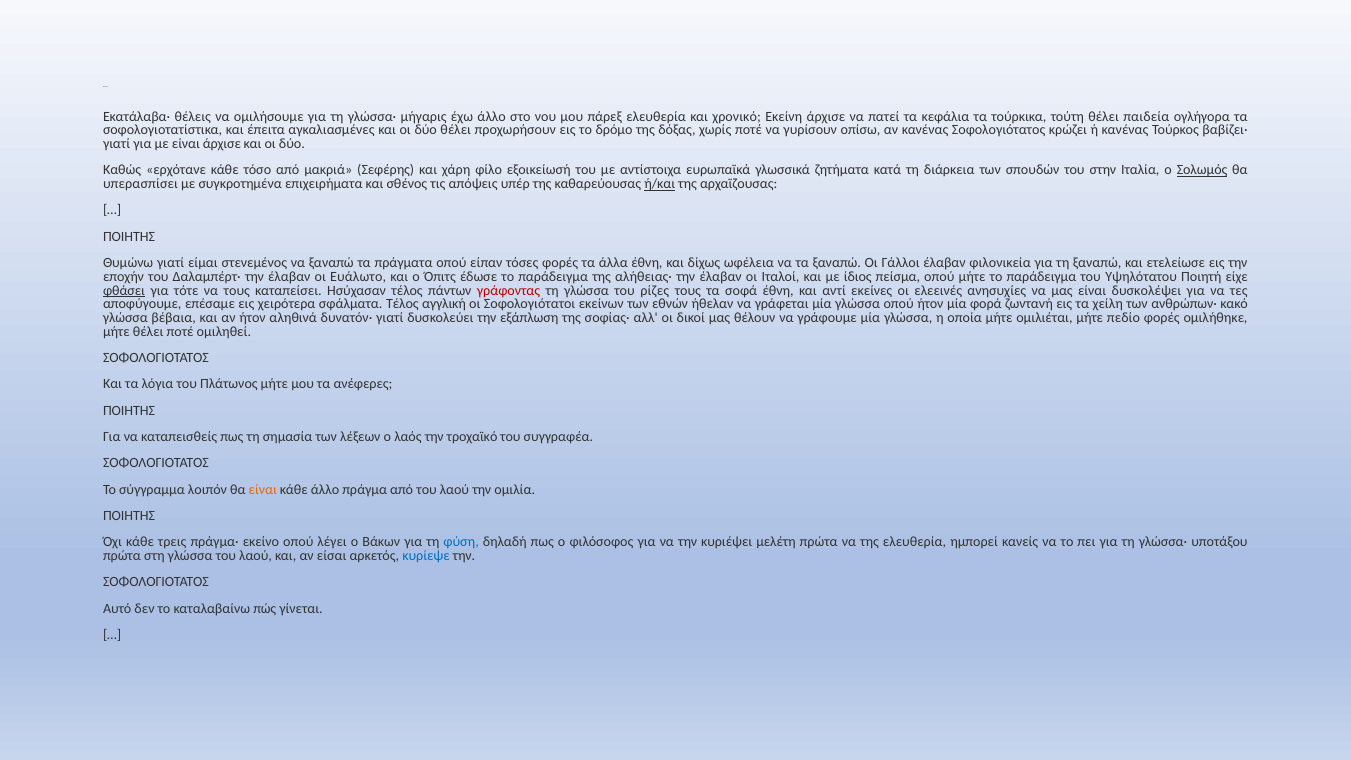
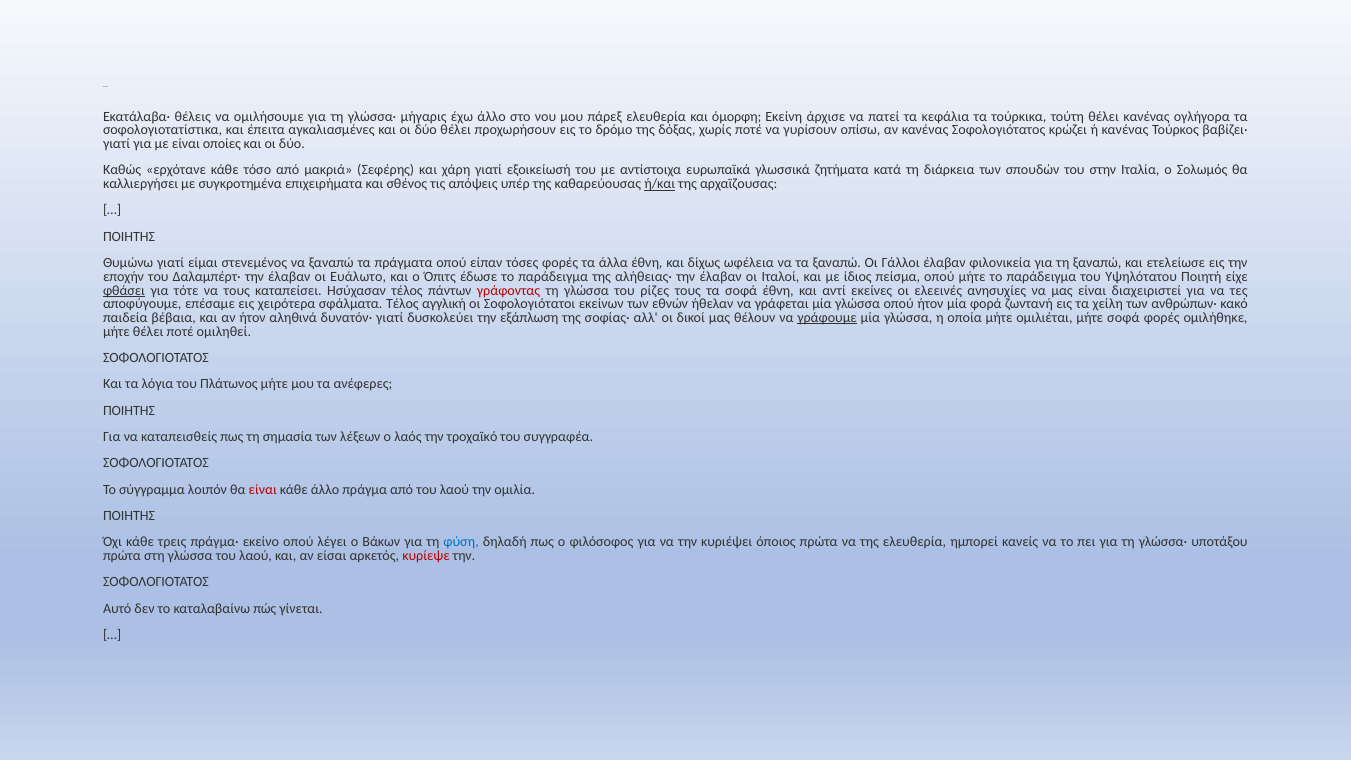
χρονικό: χρονικό -> όμορφη (737, 117)
θέλει παιδεία: παιδεία -> κανένας (1146, 117)
είναι άρχισε: άρχισε -> οποίες (222, 144)
χάρη φίλο: φίλο -> γιατί (489, 170)
Σολωμός underline: present -> none (1202, 170)
υπερασπίσει: υπερασπίσει -> καλλιεργήσει (141, 184)
δυσκολέψει: δυσκολέψει -> διαχειριστεί (1146, 290)
γλώσσα: γλώσσα -> παιδεία (125, 318)
γράφουμε underline: none -> present (827, 318)
μήτε πεδίο: πεδίο -> σοφά (1123, 318)
είναι colour: orange -> red (263, 489)
μελέτη: μελέτη -> όποιος (776, 542)
κυρίεψε colour: blue -> red (426, 556)
